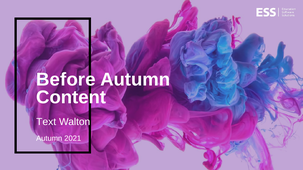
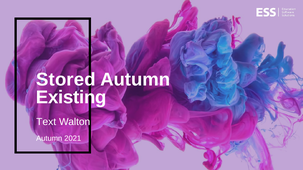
Before: Before -> Stored (66, 80)
Content: Content -> Existing (71, 98)
